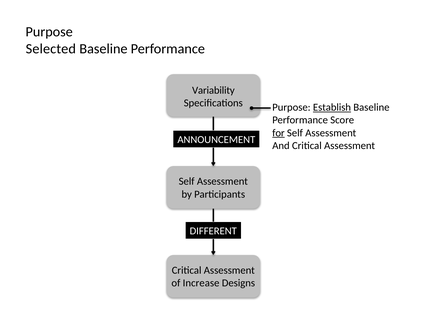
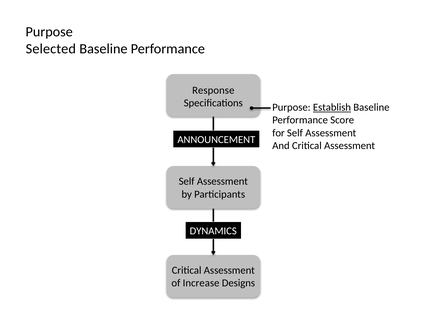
Variability: Variability -> Response (213, 91)
for underline: present -> none (279, 133)
DIFFERENT: DIFFERENT -> DYNAMICS (213, 231)
